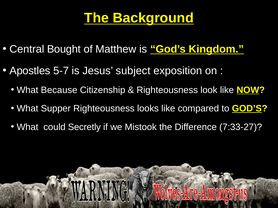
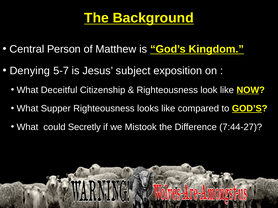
Bought: Bought -> Person (64, 49)
Apostles: Apostles -> Denying (30, 71)
Because: Because -> Deceitful (59, 90)
7:33-27: 7:33-27 -> 7:44-27 (241, 127)
